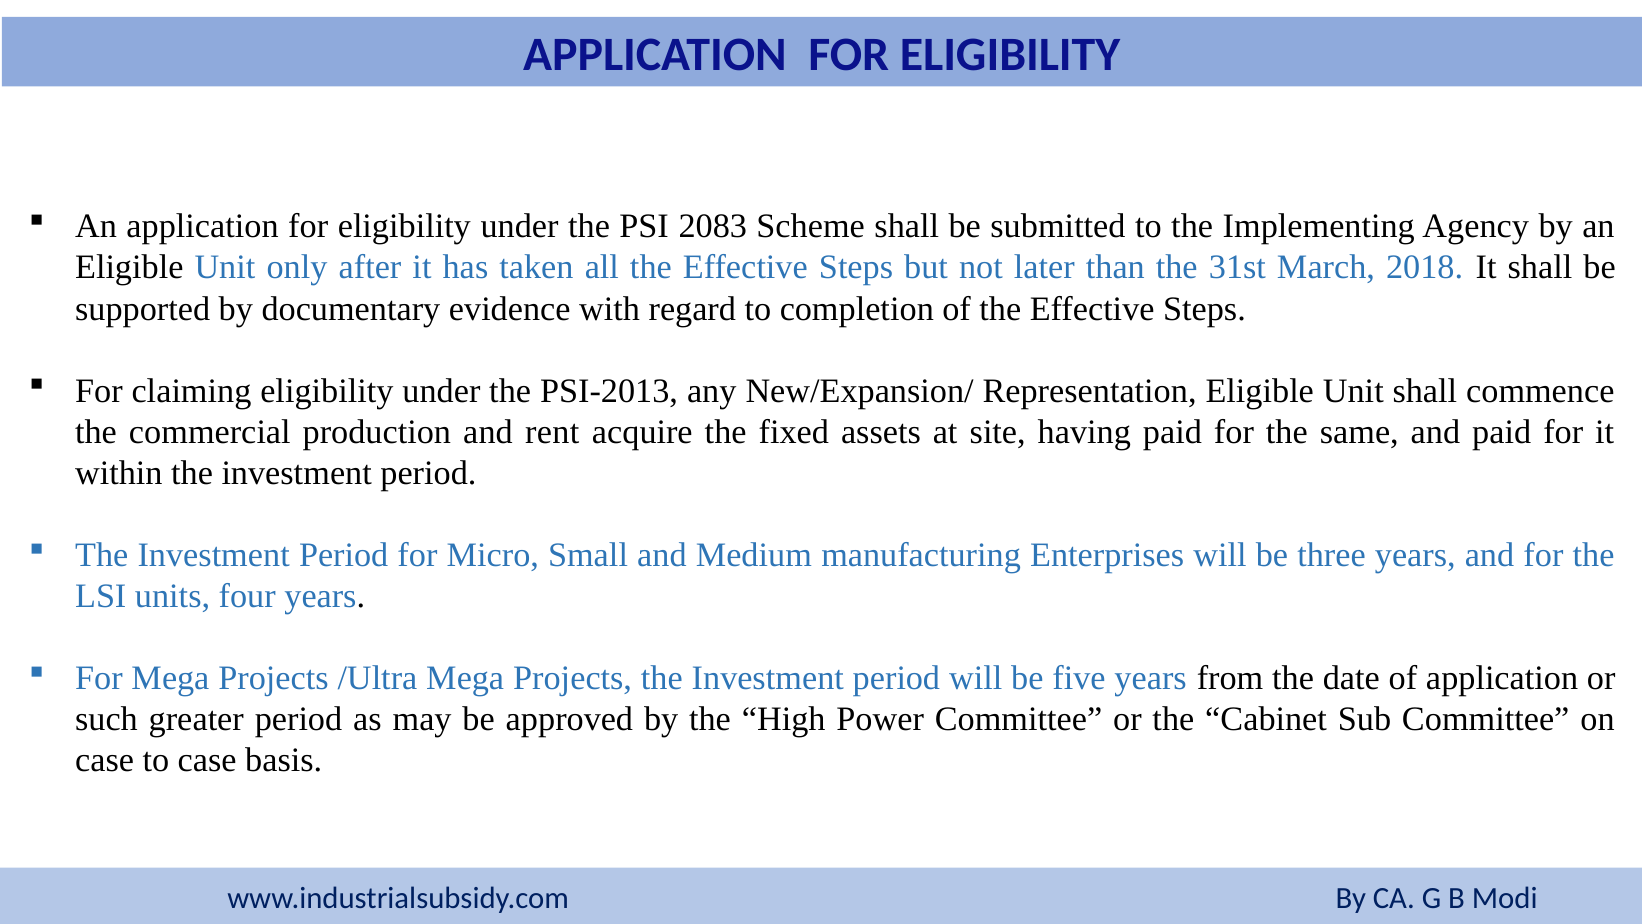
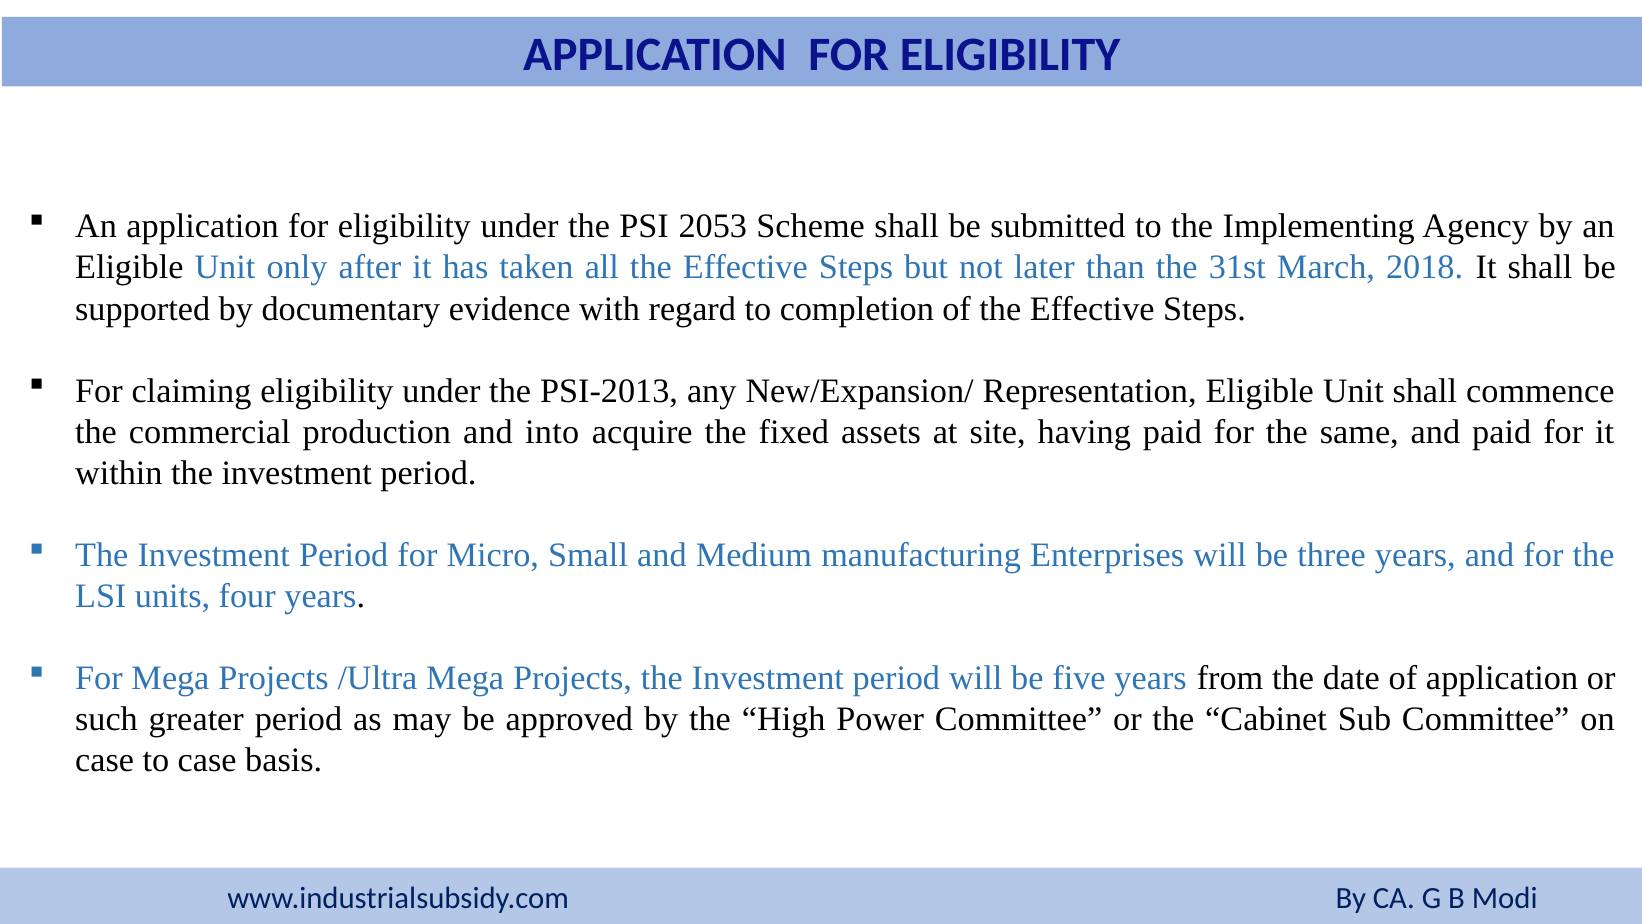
2083: 2083 -> 2053 (713, 227)
rent: rent -> into (552, 432)
